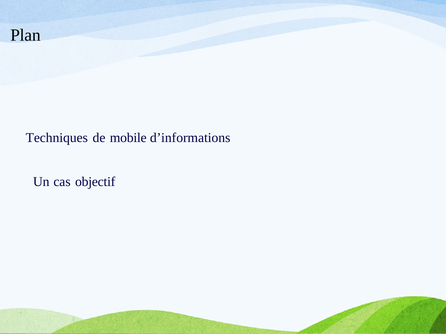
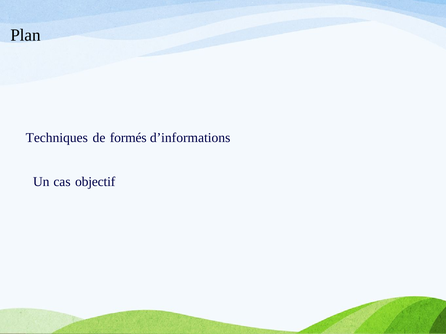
mobile: mobile -> formés (128, 138)
